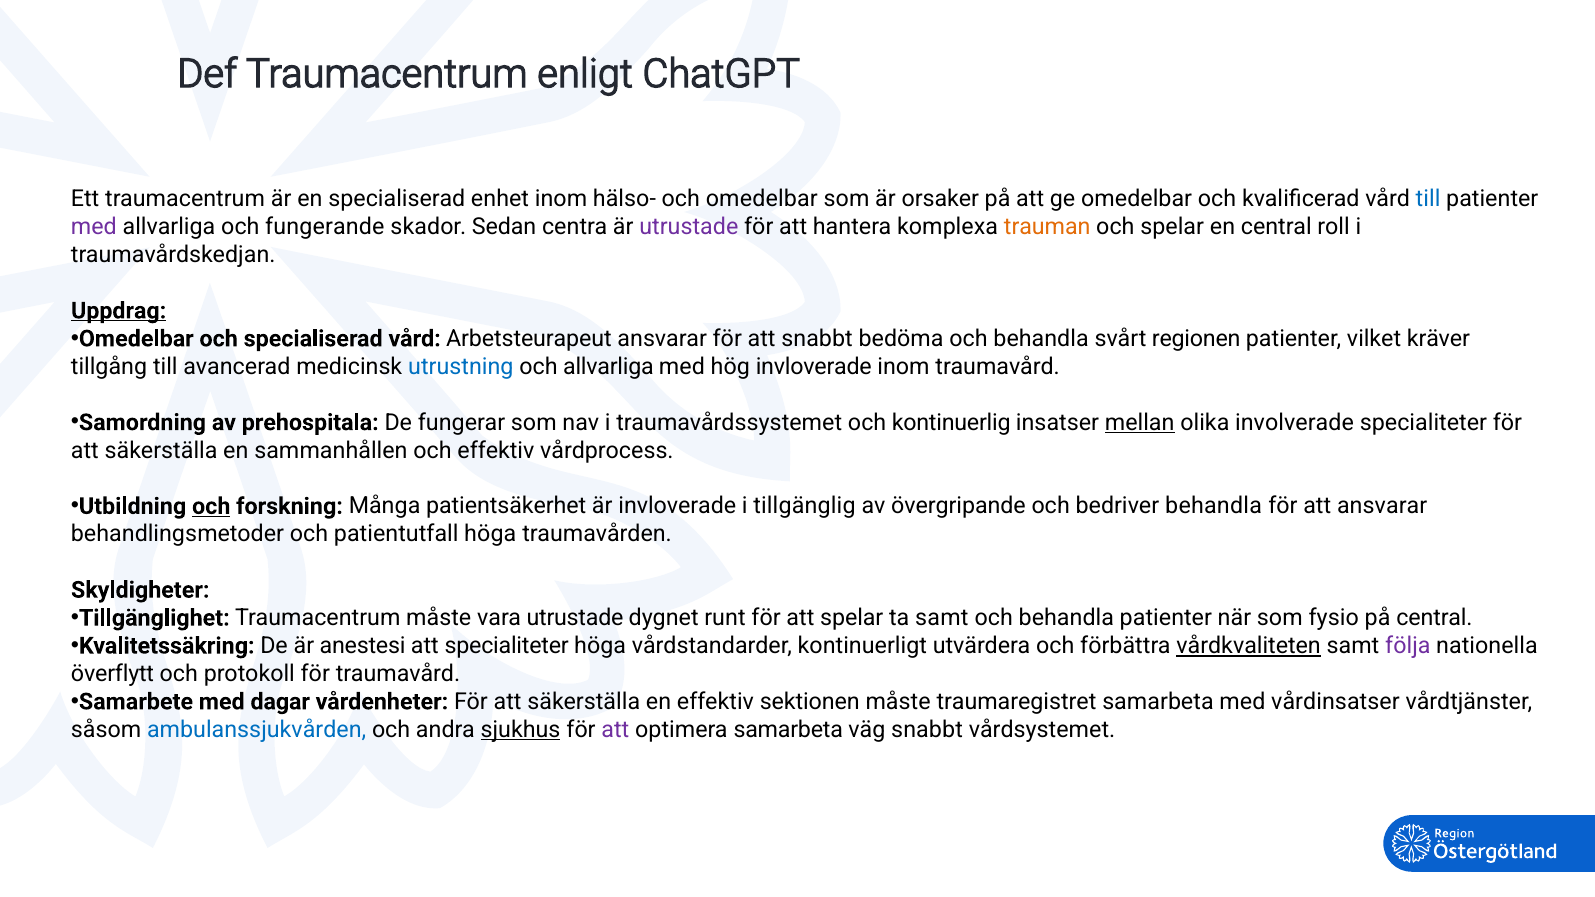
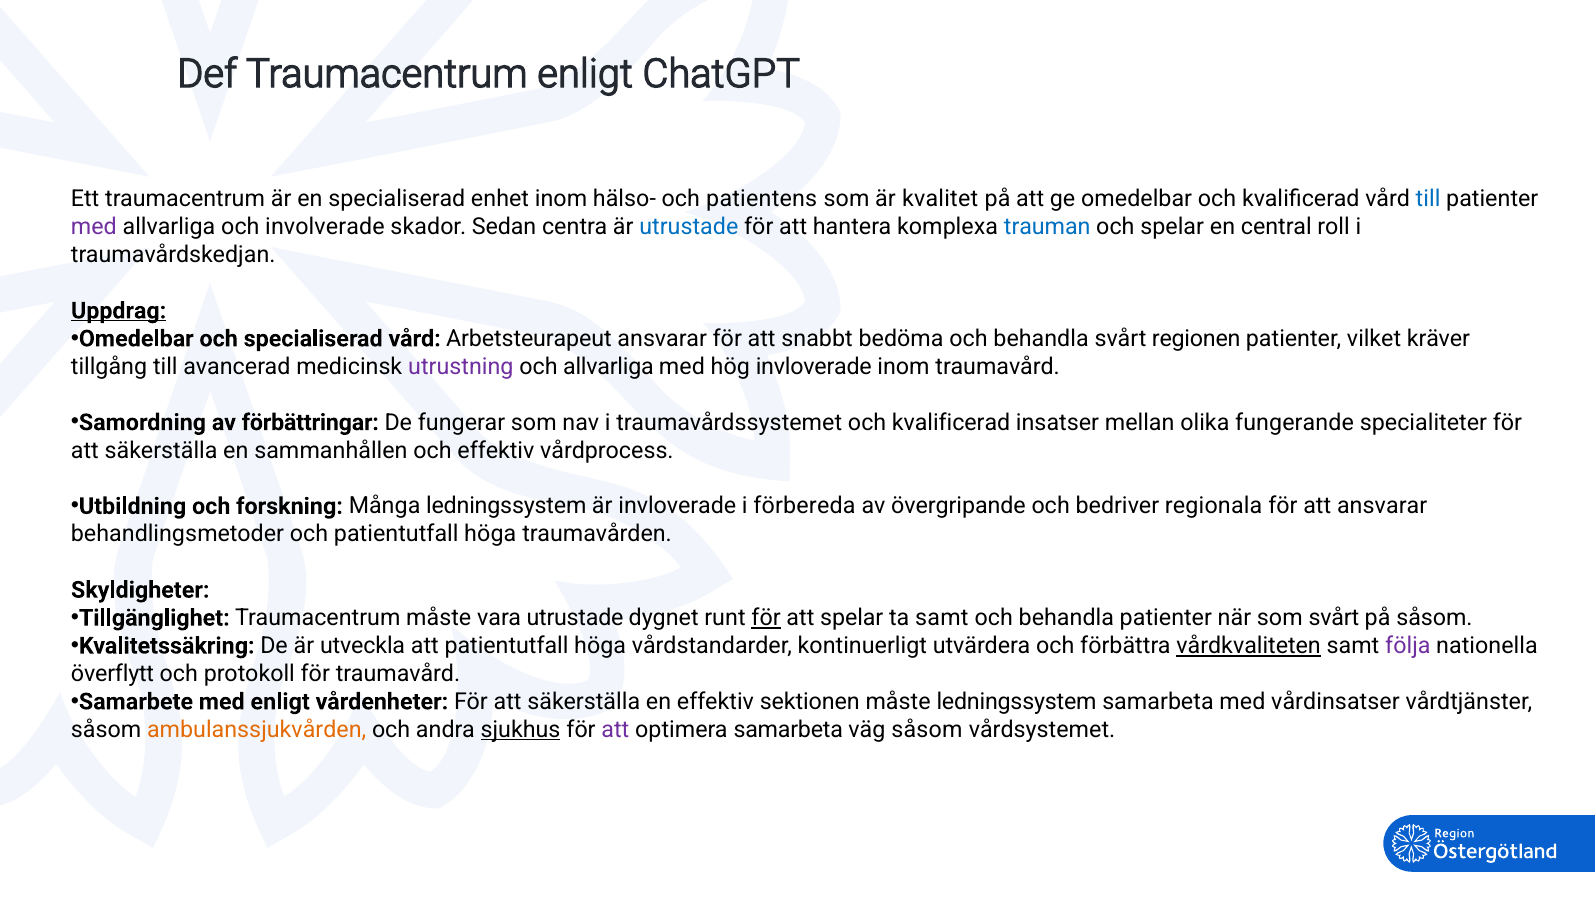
och omedelbar: omedelbar -> patientens (762, 199)
orsaker: orsaker -> kvalitet (940, 199)
fungerande: fungerande -> involverade (325, 227)
utrustade colour: purple -> blue (689, 227)
trauman colour: orange -> blue (1047, 227)
utrustning colour: blue -> purple (461, 367)
prehospitala: prehospitala -> förbättringar (310, 423)
traumavårdssystemet och kontinuerlig: kontinuerlig -> kvalificerad (951, 423)
mellan underline: present -> none (1140, 423)
involverade: involverade -> fungerande (1294, 423)
och underline: present -> none (211, 506)
Många patientsäkerhet: patientsäkerhet -> ledningssystem (506, 506)
tillgänglig: tillgänglig -> förbereda (804, 506)
bedriver behandla: behandla -> regionala (1214, 506)
för underline: none -> present (766, 618)
som fysio: fysio -> svårt (1334, 618)
på central: central -> såsom (1434, 618)
anestesi: anestesi -> utveckla (363, 646)
att specialiteter: specialiteter -> patientutfall (507, 646)
med dagar: dagar -> enligt (280, 702)
måste traumaregistret: traumaregistret -> ledningssystem (1017, 702)
ambulanssjukvården colour: blue -> orange (257, 730)
väg snabbt: snabbt -> såsom (927, 730)
